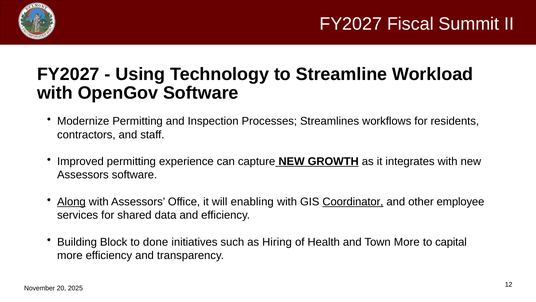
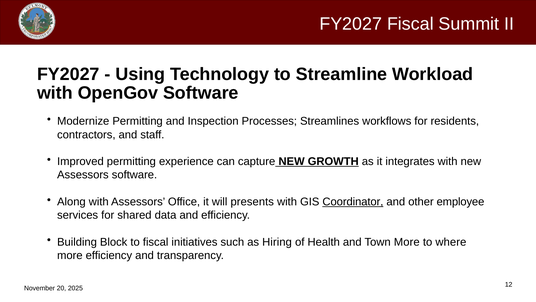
Along underline: present -> none (71, 202)
enabling: enabling -> presents (252, 202)
to done: done -> fiscal (156, 242)
capital: capital -> where (451, 242)
